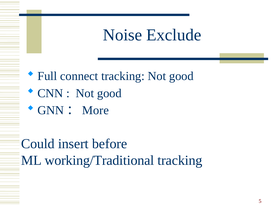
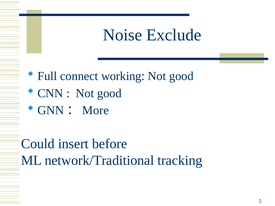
connect tracking: tracking -> working (123, 76)
working/Traditional: working/Traditional -> network/Traditional (99, 160)
